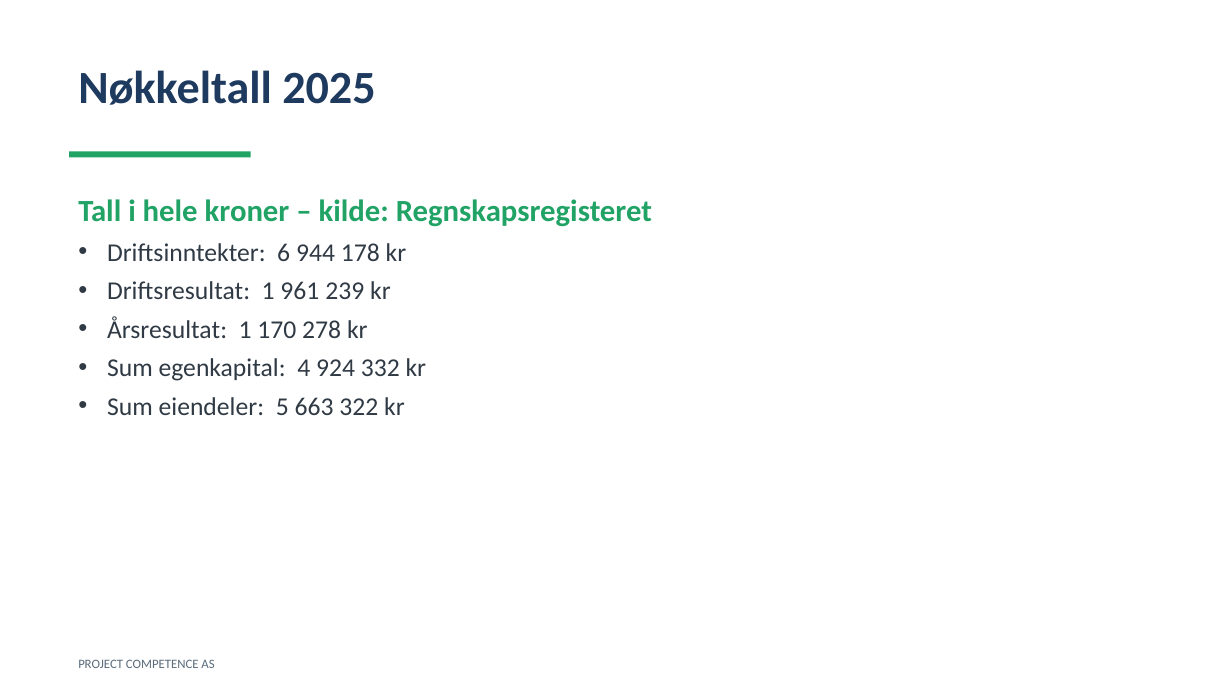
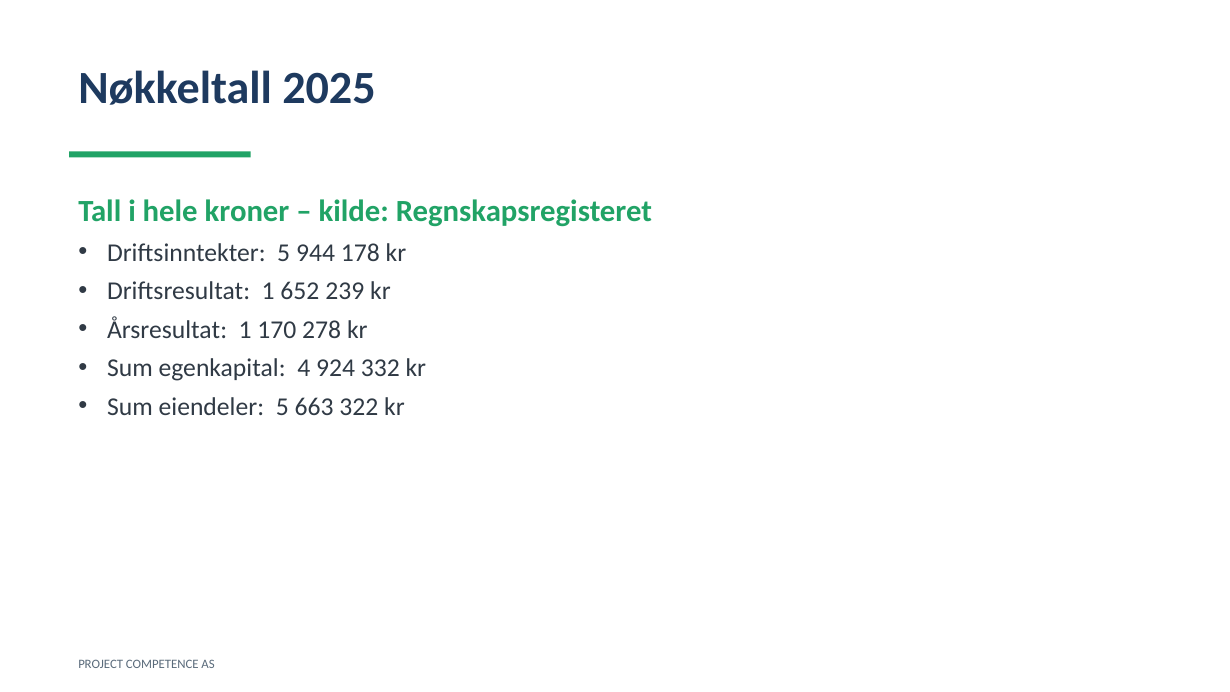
Driftsinntekter 6: 6 -> 5 (284, 253)
961: 961 -> 652 (300, 291)
